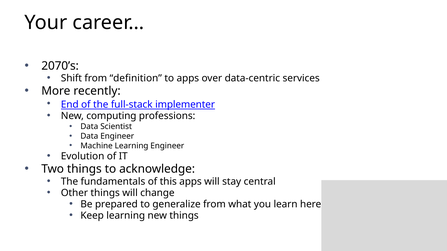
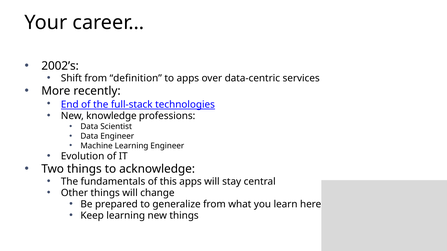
2070’s: 2070’s -> 2002’s (60, 66)
implementer: implementer -> technologies (185, 105)
computing: computing -> knowledge (111, 116)
